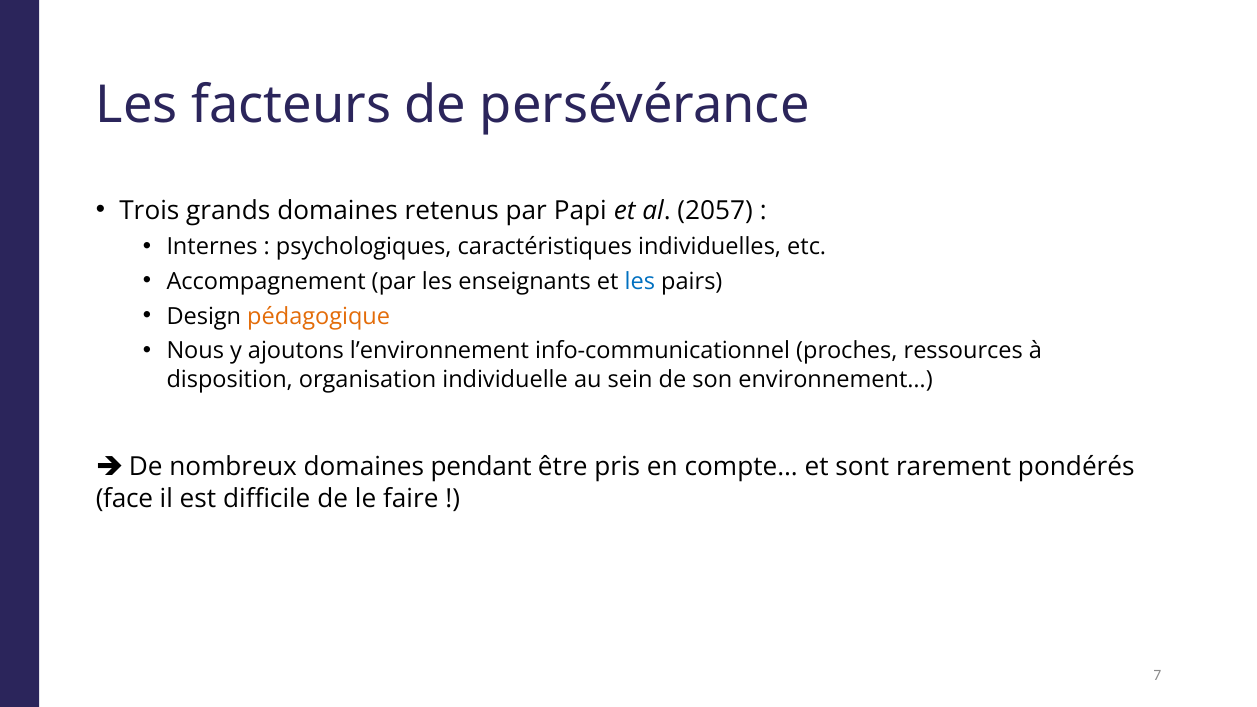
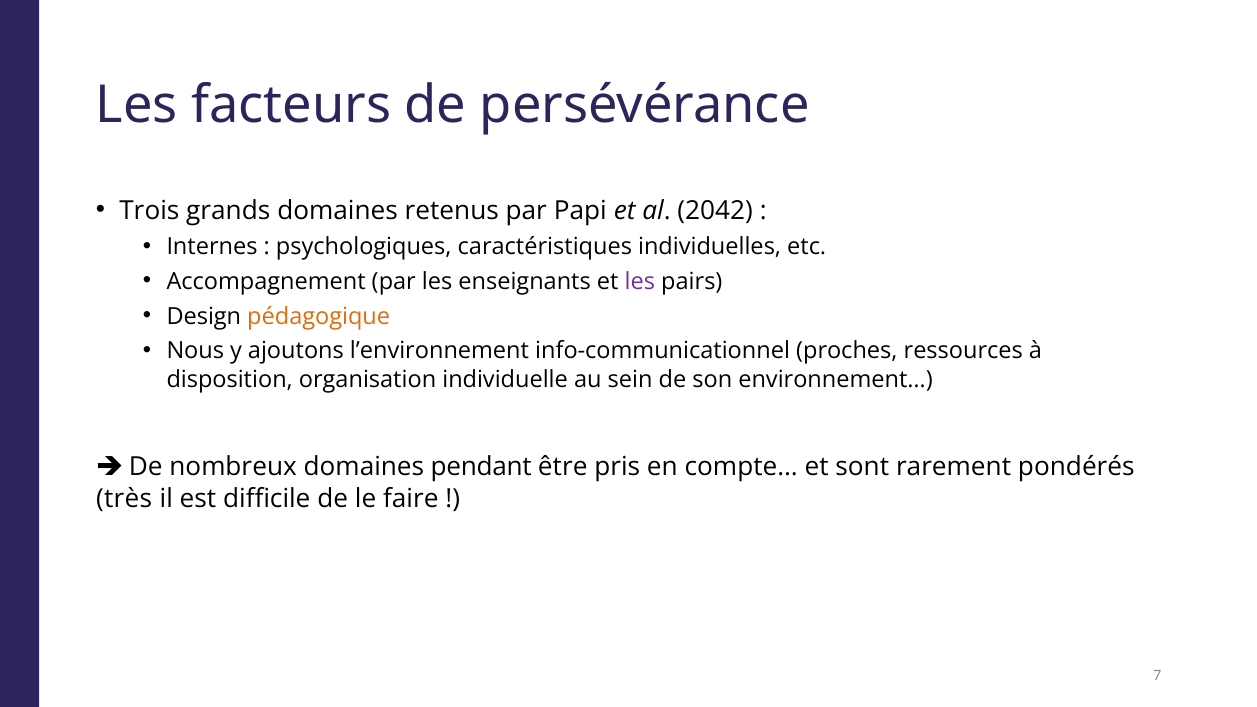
2057: 2057 -> 2042 (715, 210)
les colour: blue -> purple (640, 282)
face: face -> très (124, 499)
